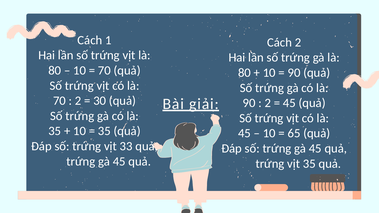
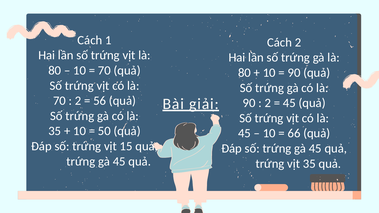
30: 30 -> 56 (100, 101)
35: 35 -> 50 (104, 131)
65: 65 -> 66 (294, 133)
33: 33 -> 15 (126, 146)
